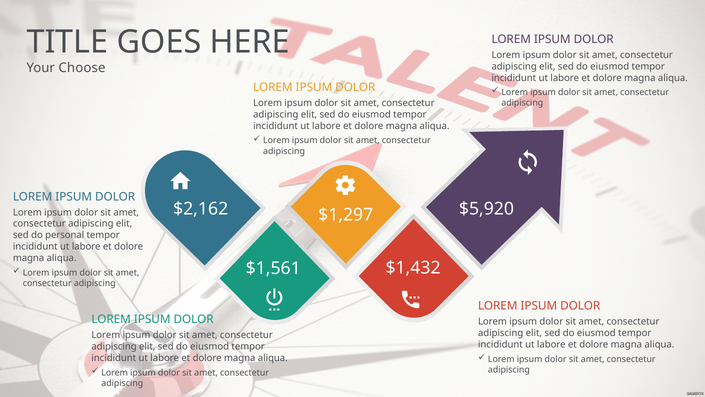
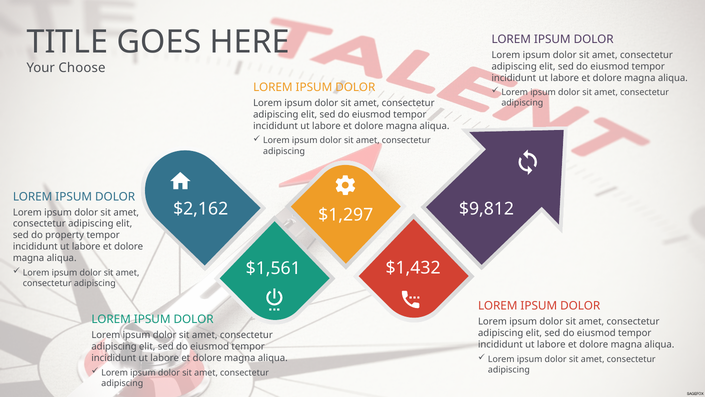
$5,920: $5,920 -> $9,812 (486, 208)
personal: personal -> property (65, 235)
